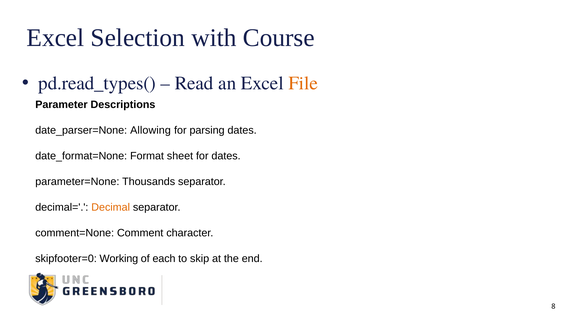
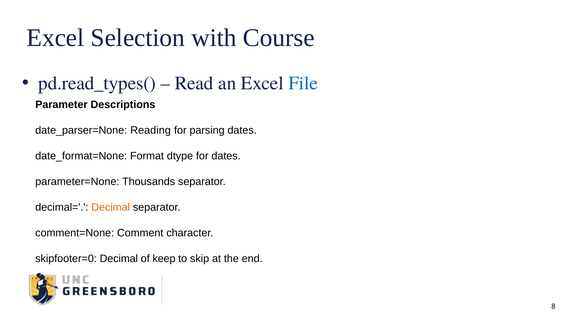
File colour: orange -> blue (303, 83)
Allowing: Allowing -> Reading (151, 130)
sheet: sheet -> dtype (180, 156)
skipfooter=0 Working: Working -> Decimal (119, 259)
each: each -> keep (164, 259)
